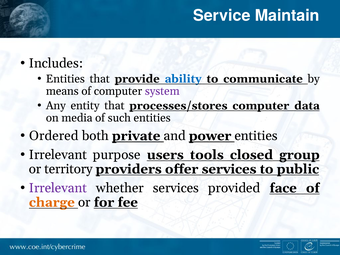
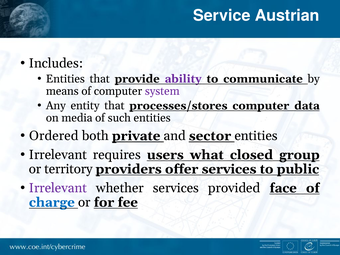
Maintain: Maintain -> Austrian (287, 16)
ability colour: blue -> purple (183, 79)
power: power -> sector (210, 136)
purpose: purpose -> requires (117, 155)
tools: tools -> what (207, 155)
charge colour: orange -> blue (52, 202)
